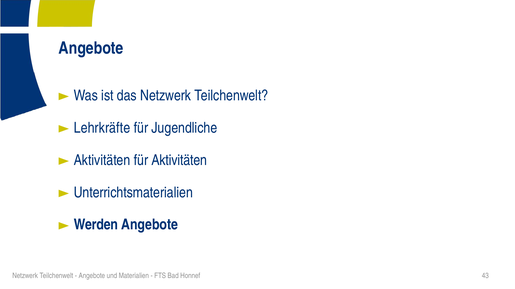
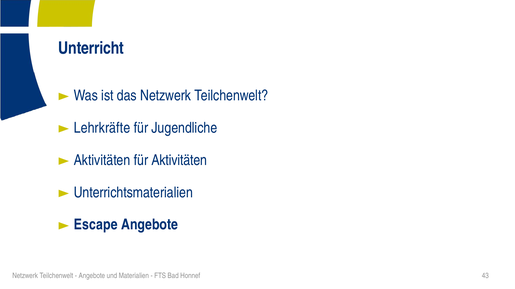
Angebote: Angebote -> Unterricht (91, 48)
Werden: Werden -> Escape (96, 225)
